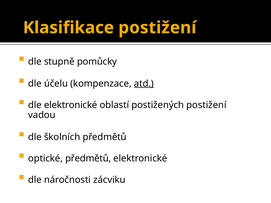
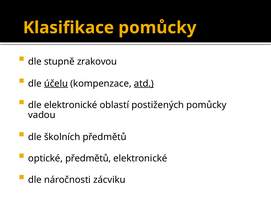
Klasifikace postižení: postižení -> pomůcky (157, 28)
pomůcky: pomůcky -> zrakovou (97, 62)
účelu underline: none -> present (56, 84)
postižených postižení: postižení -> pomůcky (206, 105)
